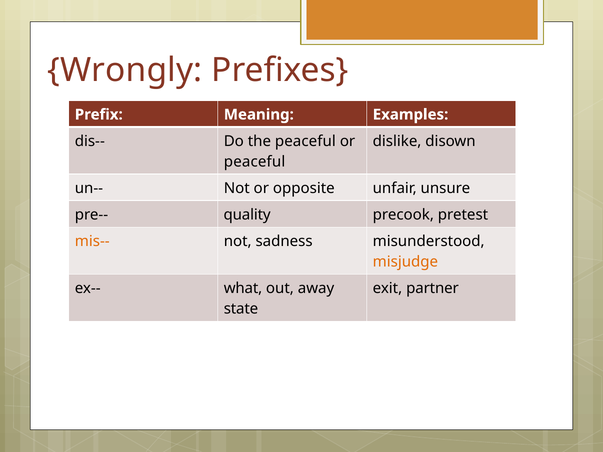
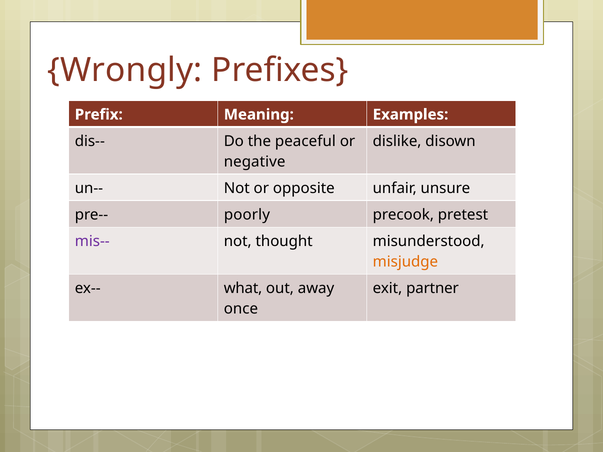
peaceful: peaceful -> negative (255, 162)
quality: quality -> poorly (247, 215)
mis-- colour: orange -> purple (92, 241)
sadness: sadness -> thought (284, 241)
state: state -> once (241, 309)
